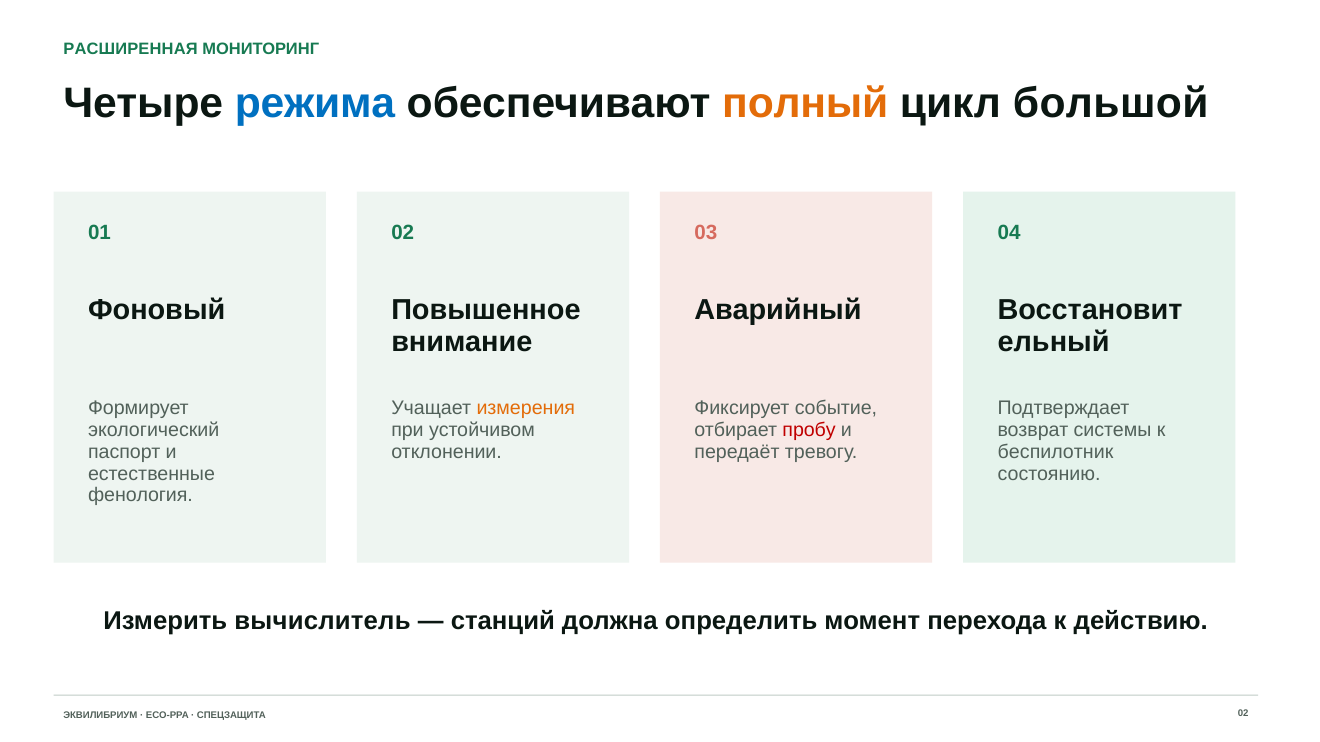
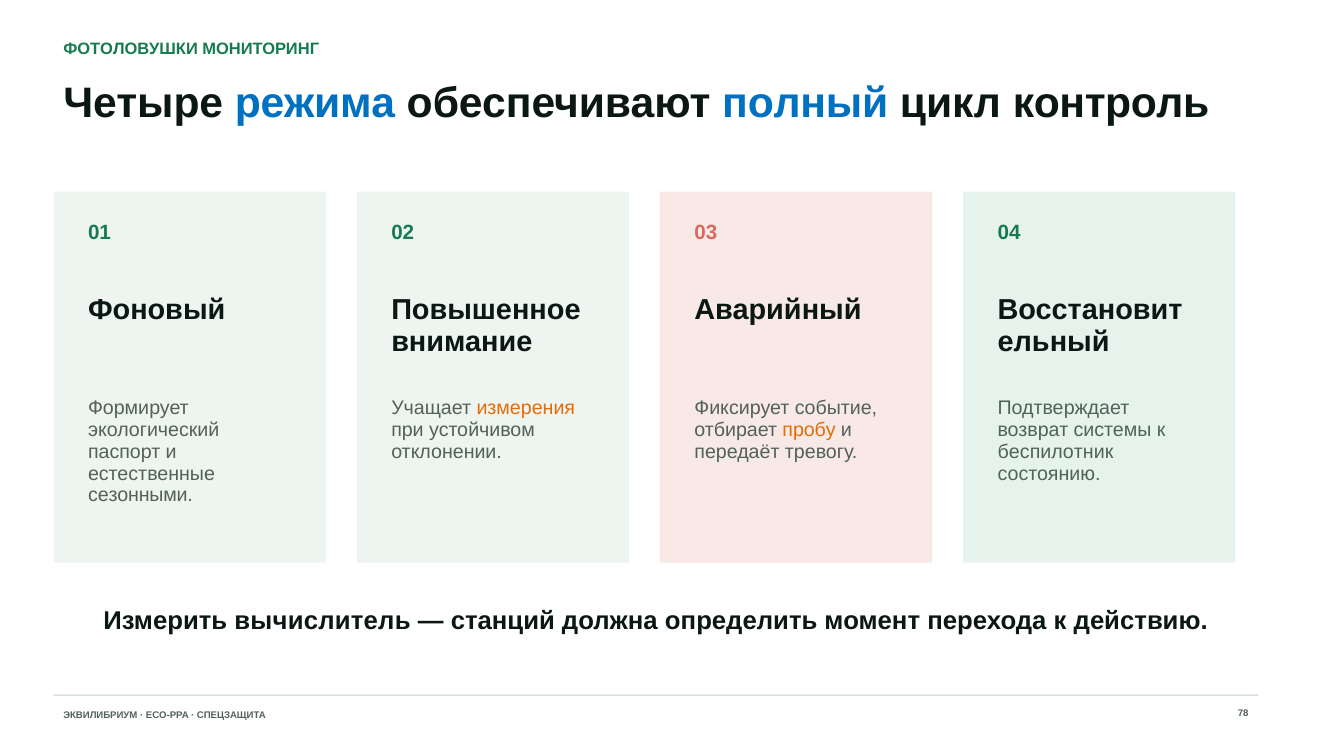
РАСШИРЕННАЯ: РАСШИРЕННАЯ -> ФОТОЛОВУШКИ (131, 49)
полный colour: orange -> blue (805, 104)
большой: большой -> контроль (1111, 104)
пробу colour: red -> orange (809, 430)
фенология: фенология -> сезонными (141, 496)
СПЕЦЗАЩИТА 02: 02 -> 78 (1243, 714)
